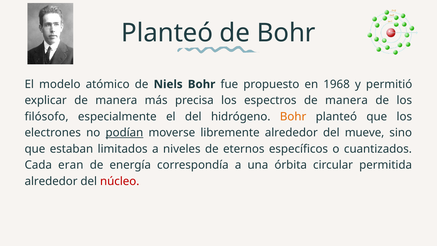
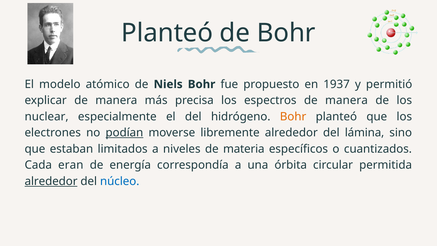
1968: 1968 -> 1937 (337, 84)
filósofo: filósofo -> nuclear (47, 117)
mueve: mueve -> lámina (365, 133)
eternos: eternos -> materia (244, 149)
alrededor underline: none -> present (51, 181)
núcleo colour: red -> blue (120, 181)
